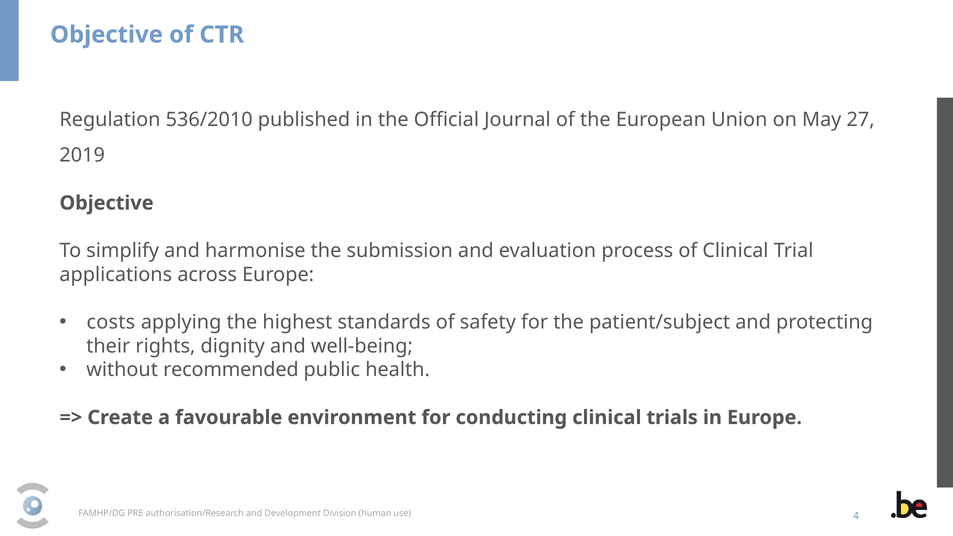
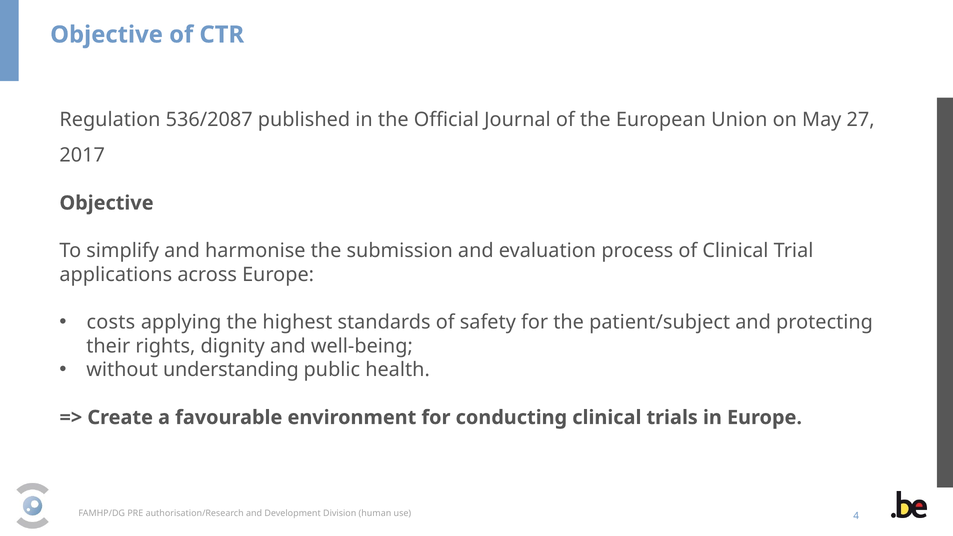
536/2010: 536/2010 -> 536/2087 (209, 120)
2019: 2019 -> 2017 (82, 155)
recommended: recommended -> understanding (231, 370)
